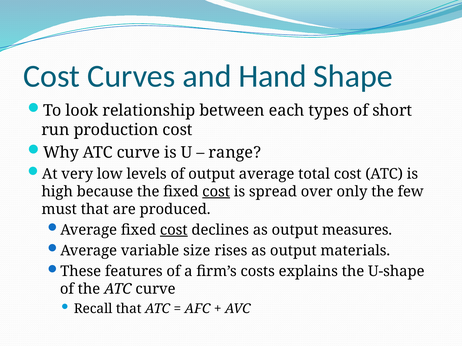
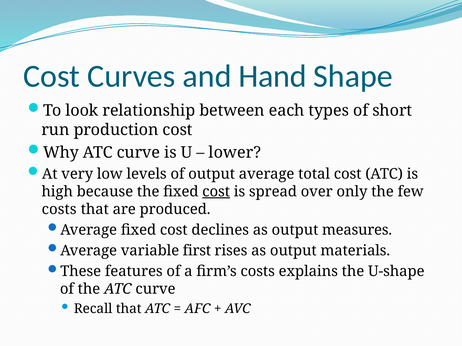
range: range -> lower (235, 153)
must: must -> costs (59, 209)
cost underline: present -> none (174, 230)
size: size -> first (197, 251)
